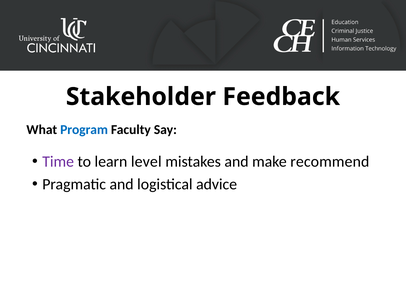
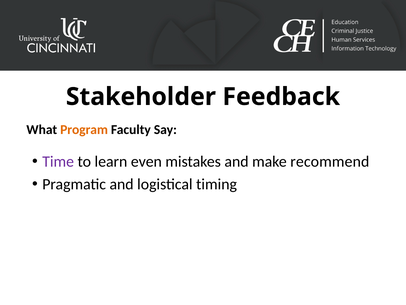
Program colour: blue -> orange (84, 129)
level: level -> even (146, 161)
advice: advice -> timing (217, 184)
